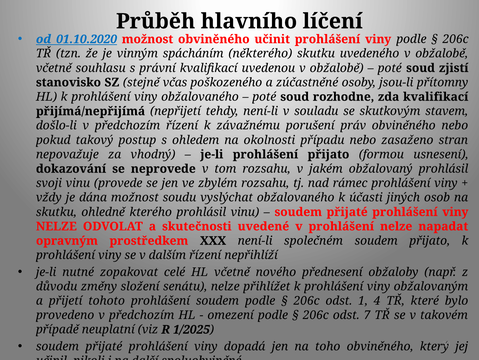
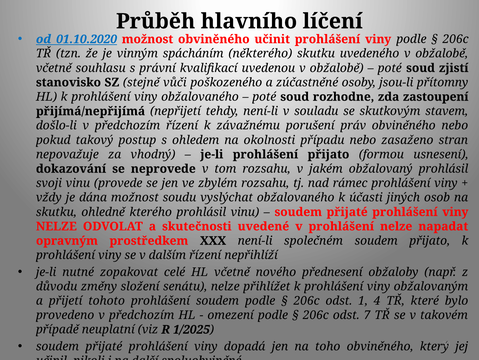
včas: včas -> vůči (175, 82)
zda kvalifikací: kvalifikací -> zastoupení (436, 97)
